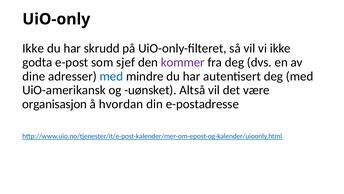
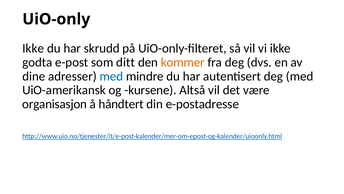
sjef: sjef -> ditt (126, 62)
kommer colour: purple -> orange (183, 62)
uønsket: uønsket -> kursene (150, 90)
hvordan: hvordan -> håndtert (121, 104)
